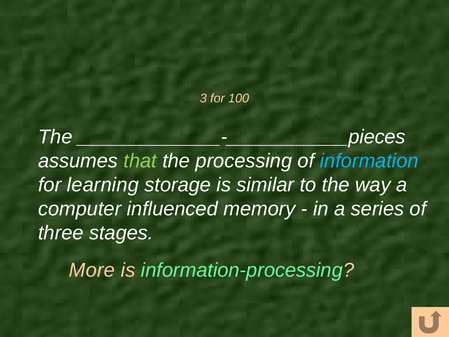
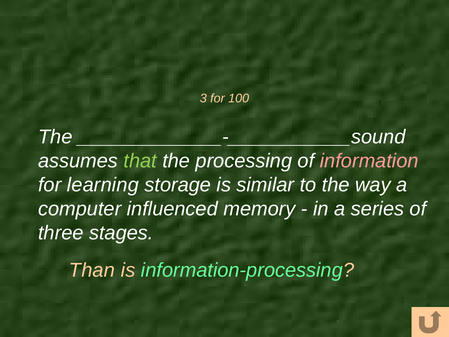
_____________-___________pieces: _____________-___________pieces -> _____________-___________sound (242, 137)
information colour: light blue -> pink (369, 161)
More: More -> Than (92, 270)
